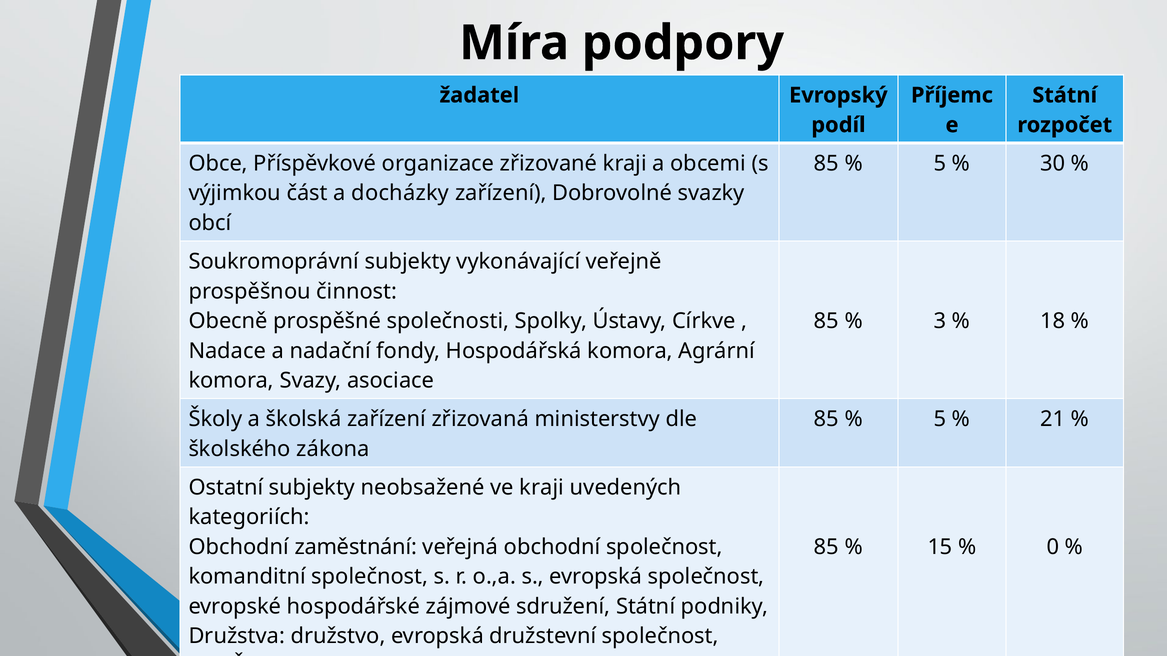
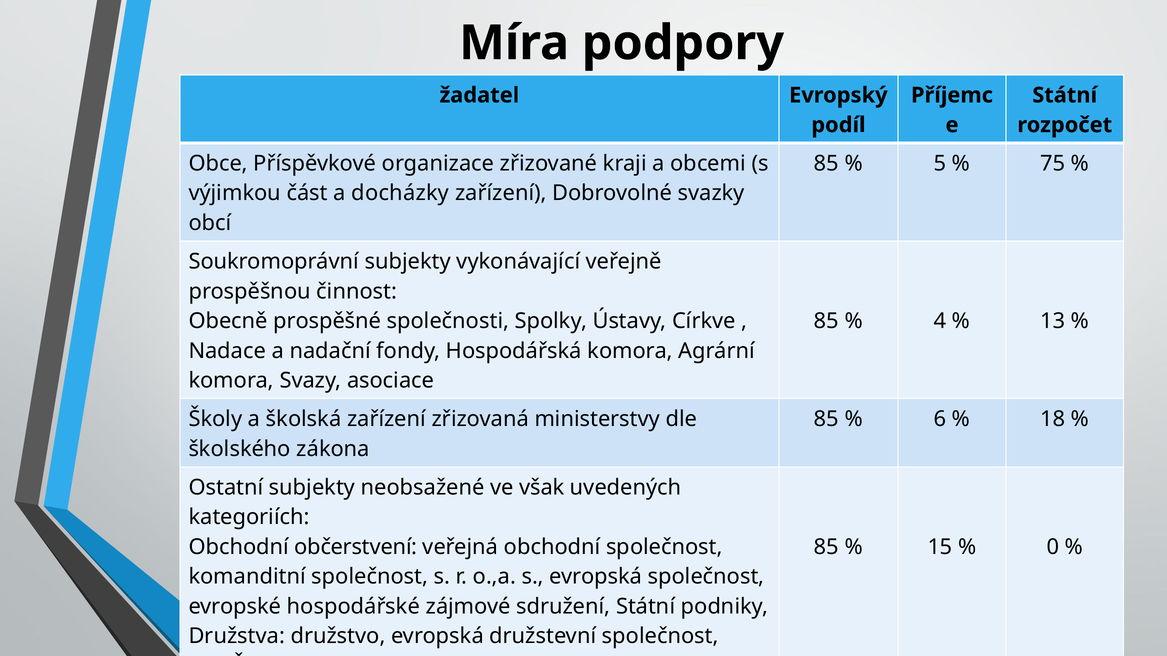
30: 30 -> 75 (1053, 164)
3: 3 -> 4 (940, 321)
18: 18 -> 13 (1053, 321)
5: 5 -> 6 (940, 419)
21: 21 -> 18 (1053, 419)
ve kraji: kraji -> však (542, 488)
zaměstnání: zaměstnání -> občerstvení (356, 547)
